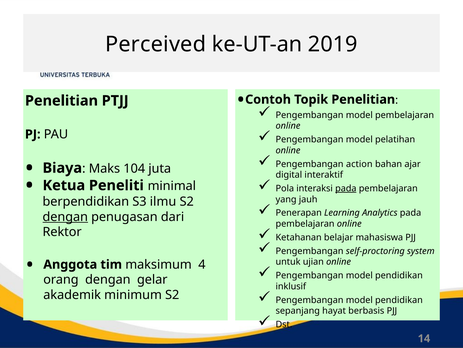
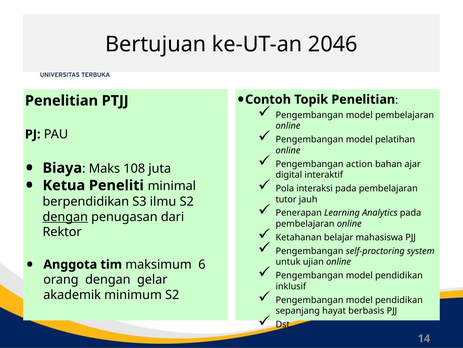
Perceived: Perceived -> Bertujuan (156, 44)
2019: 2019 -> 2046 (333, 44)
104: 104 -> 108 (134, 168)
pada underline: present -> none (346, 188)
yang: yang -> tutor (286, 199)
4: 4 -> 6 (202, 264)
